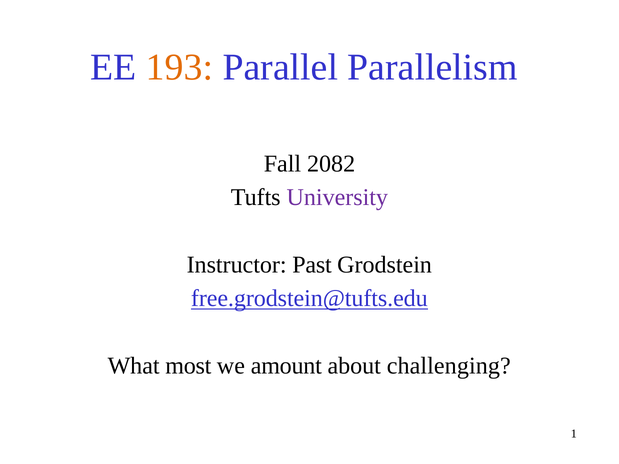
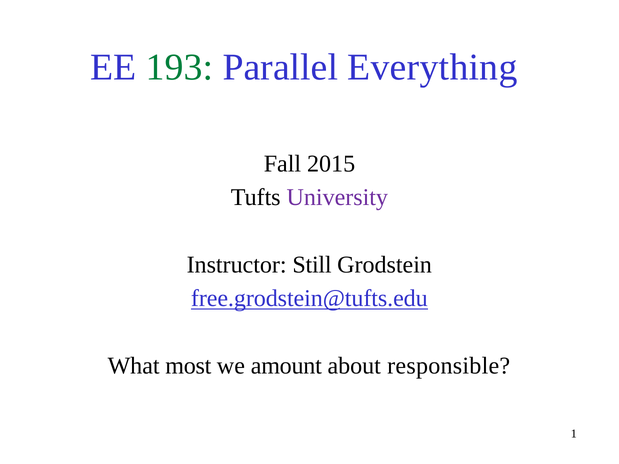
193 colour: orange -> green (180, 67)
Parallelism: Parallelism -> Everything (432, 67)
2082: 2082 -> 2015 (331, 164)
Past: Past -> Still (312, 265)
challenging: challenging -> responsible (449, 366)
